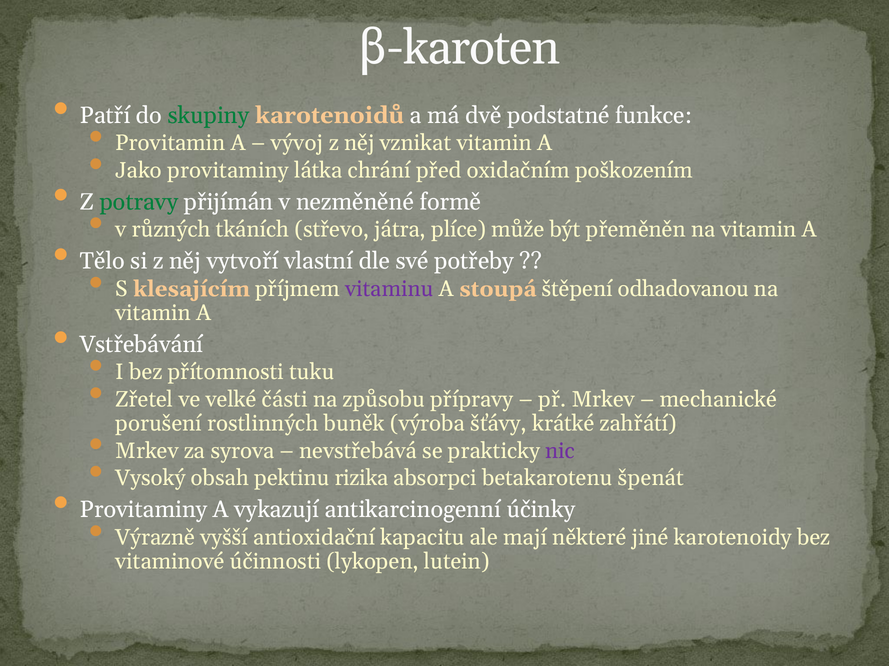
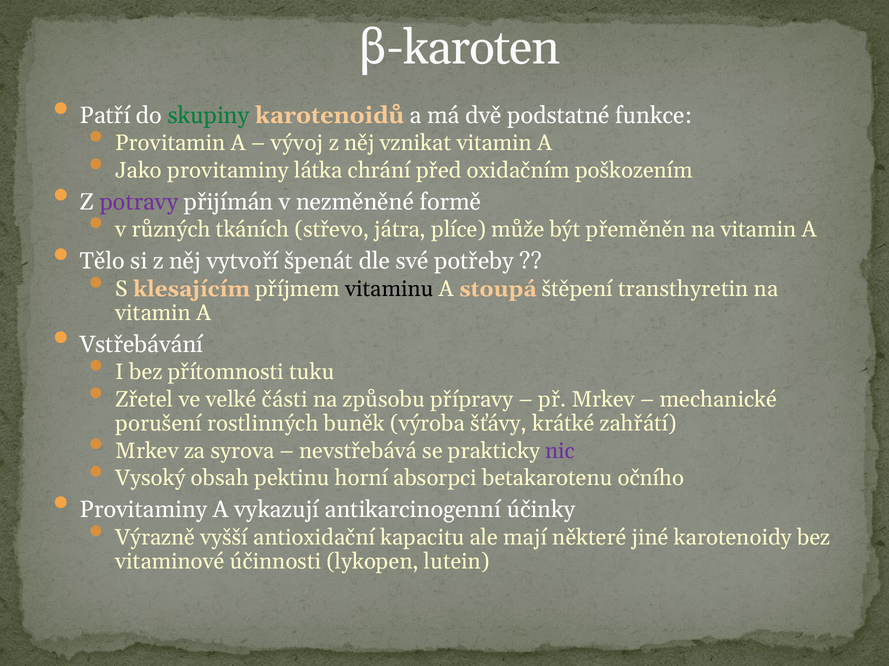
potravy colour: green -> purple (139, 202)
vlastní: vlastní -> špenát (319, 261)
vitaminu colour: purple -> black (389, 289)
odhadovanou: odhadovanou -> transthyretin (683, 289)
rizika: rizika -> horní (361, 479)
špenát: špenát -> očního (651, 479)
